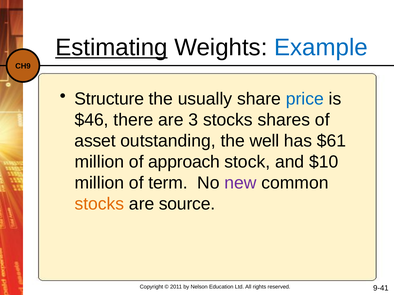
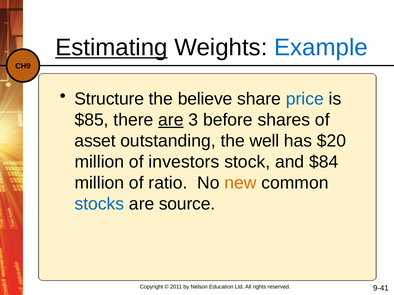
usually: usually -> believe (205, 99)
$46: $46 -> $85 (92, 120)
are underline: none -> present (171, 120)
3 stocks: stocks -> before (228, 120)
$61: $61 -> $20 (331, 141)
approach: approach -> investors (184, 162)
$10: $10 -> $84 (324, 162)
term: term -> ratio (168, 183)
new colour: purple -> orange (240, 183)
stocks colour: orange -> blue (99, 204)
